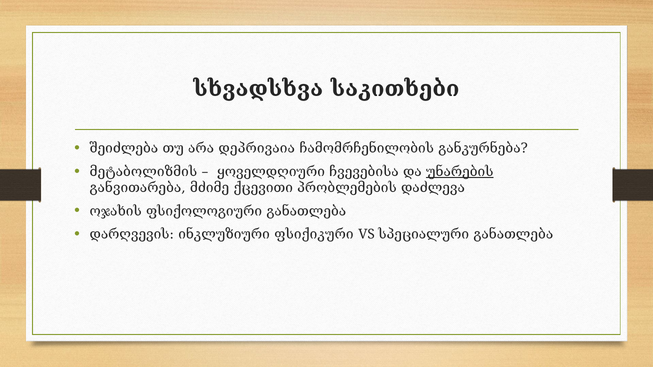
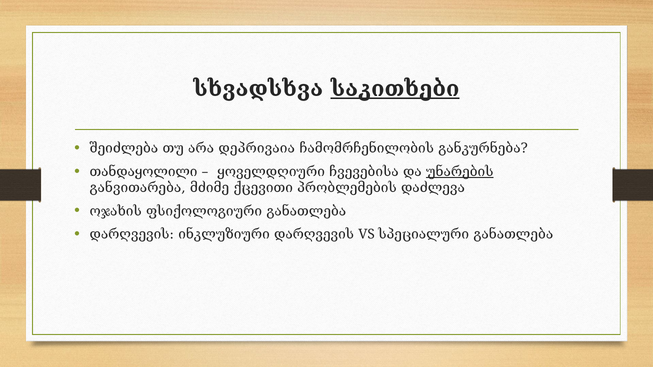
საკითხები underline: none -> present (395, 89)
მეტაბოლიზმის: მეტაბოლიზმის -> თანდაყოლილი (143, 172)
ინკლუზიური ფსიქიკური: ფსიქიკური -> დარღვევის (314, 234)
